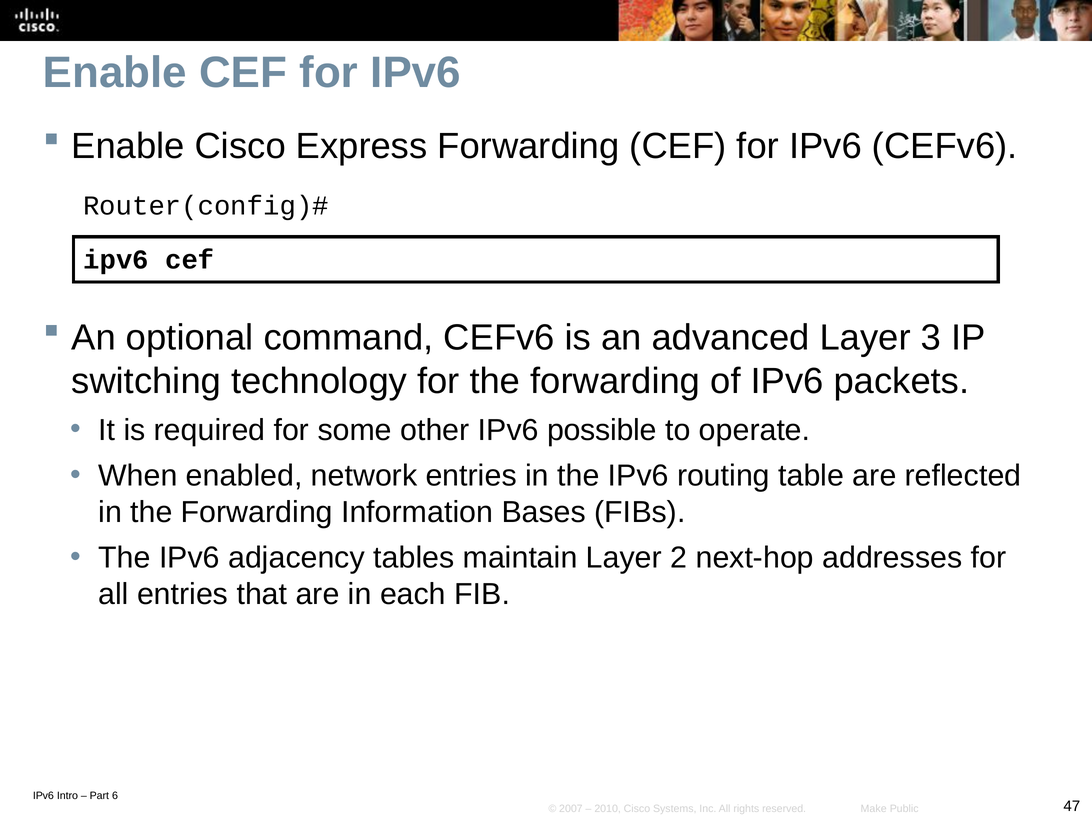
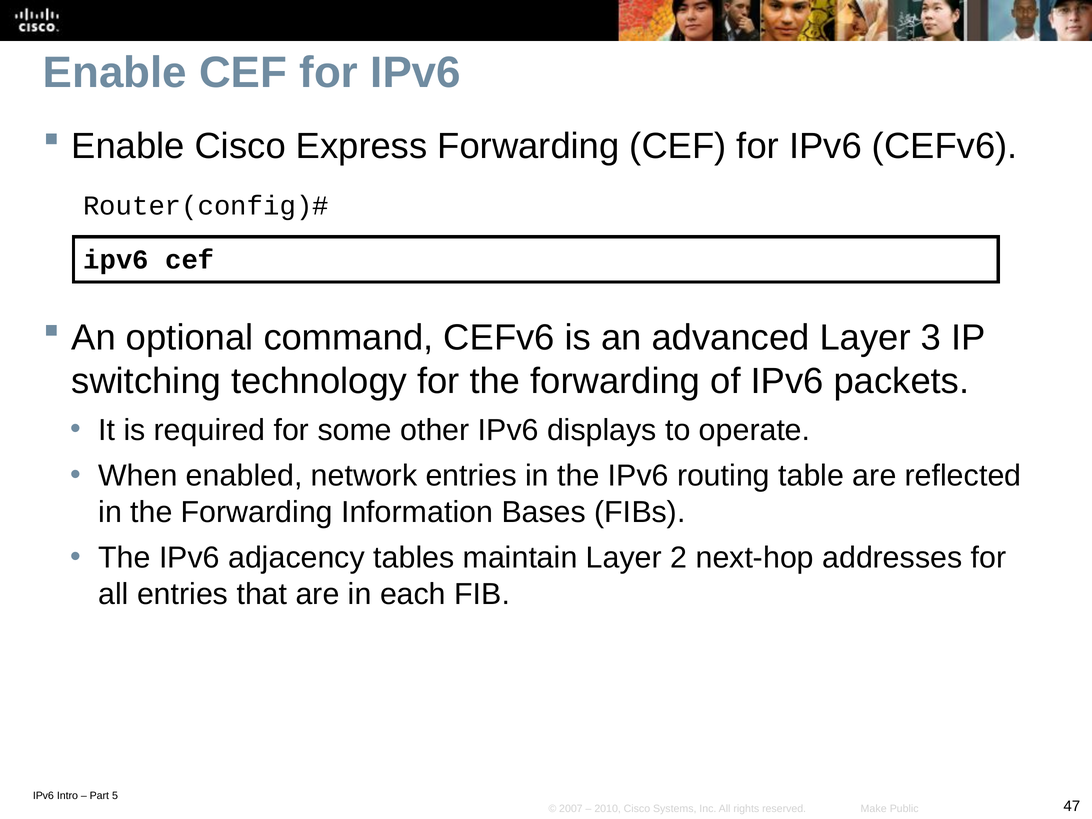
possible: possible -> displays (602, 430)
6: 6 -> 5 (115, 796)
